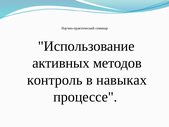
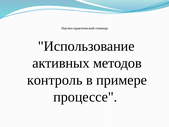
навыках: навыках -> примере (122, 80)
